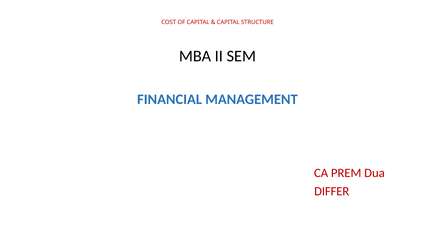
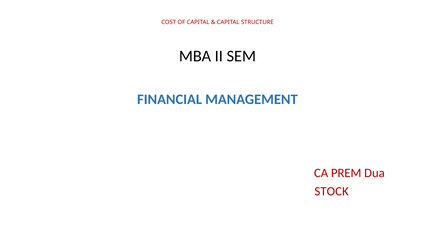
DIFFER: DIFFER -> STOCK (332, 192)
